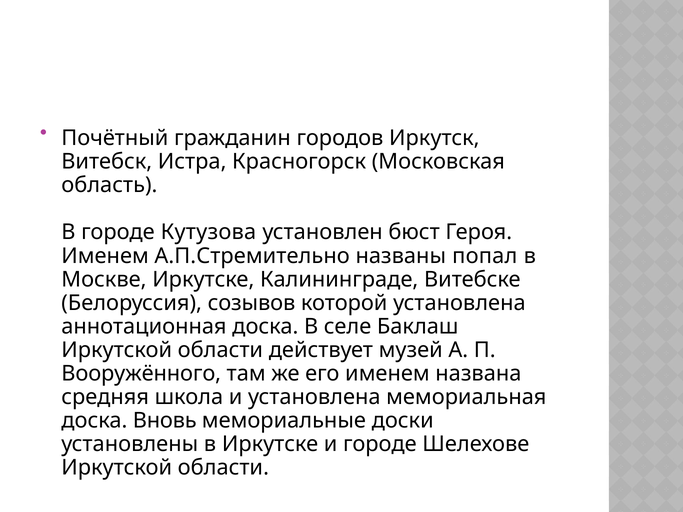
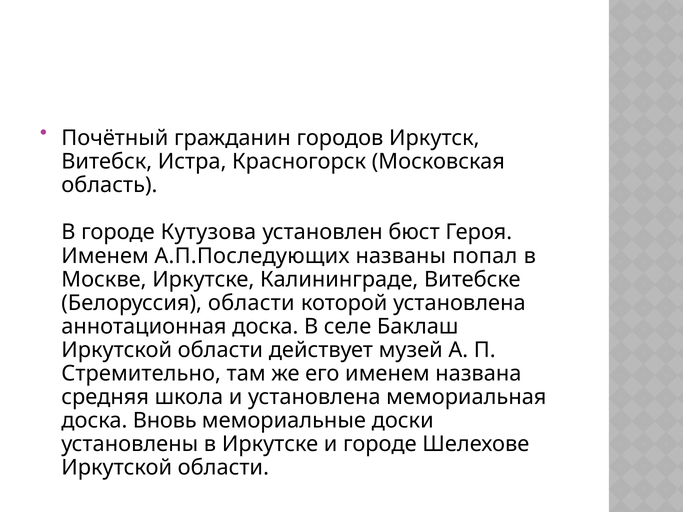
А.П.Стремительно: А.П.Стремительно -> А.П.Последующих (252, 256)
Белоруссия созывов: созывов -> области (251, 303)
Вооружённого: Вооружённого -> Стремительно (141, 374)
